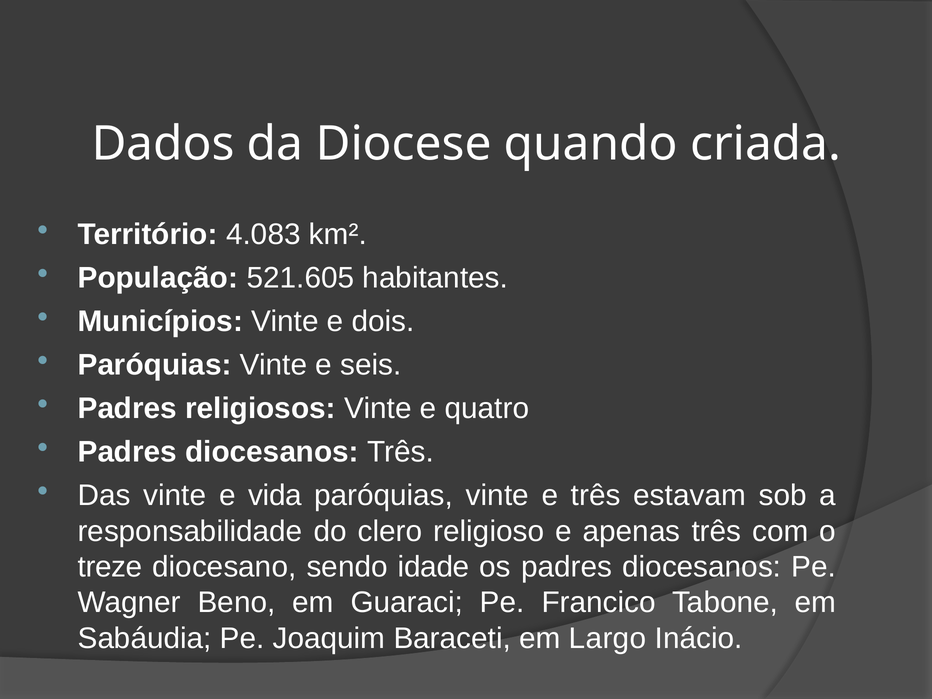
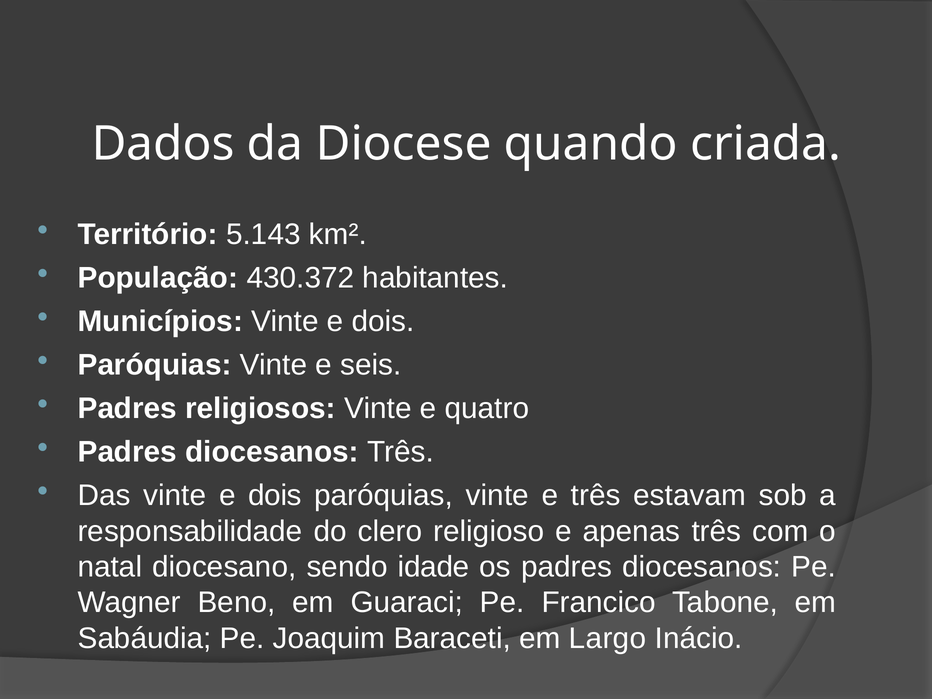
4.083: 4.083 -> 5.143 (263, 235)
521.605: 521.605 -> 430.372 (300, 278)
Das vinte e vida: vida -> dois (275, 495)
treze: treze -> natal (110, 567)
